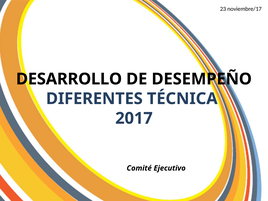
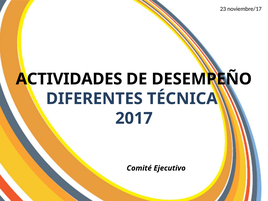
DESARROLLO: DESARROLLO -> ACTIVIDADES (69, 79)
